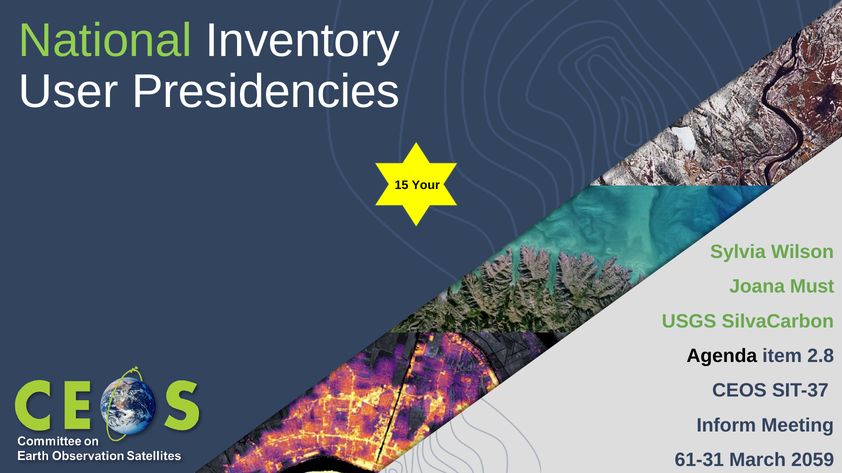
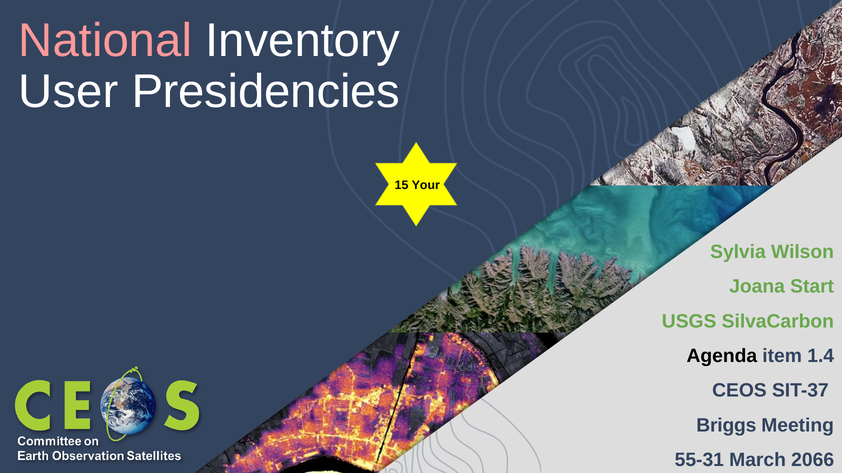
National colour: light green -> pink (105, 41)
Must: Must -> Start (812, 287)
2.8: 2.8 -> 1.4 (821, 356)
Inform: Inform -> Briggs (726, 426)
61-31: 61-31 -> 55-31 (699, 460)
2059: 2059 -> 2066 (813, 460)
